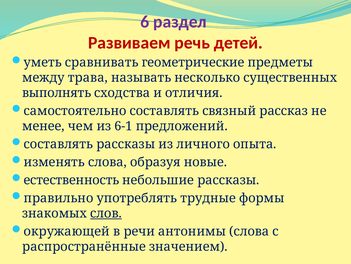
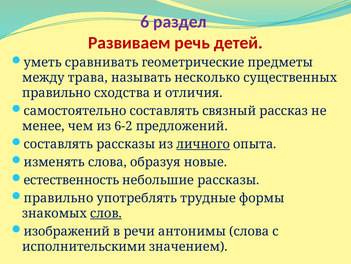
выполнять: выполнять -> правильно (57, 93)
6-1: 6-1 -> 6-2 (123, 126)
личного underline: none -> present (203, 144)
окружающей: окружающей -> изображений (67, 231)
распространённые: распространённые -> исполнительскими (84, 246)
